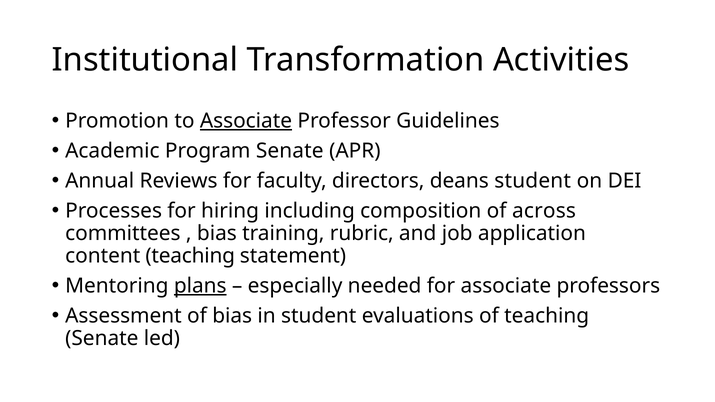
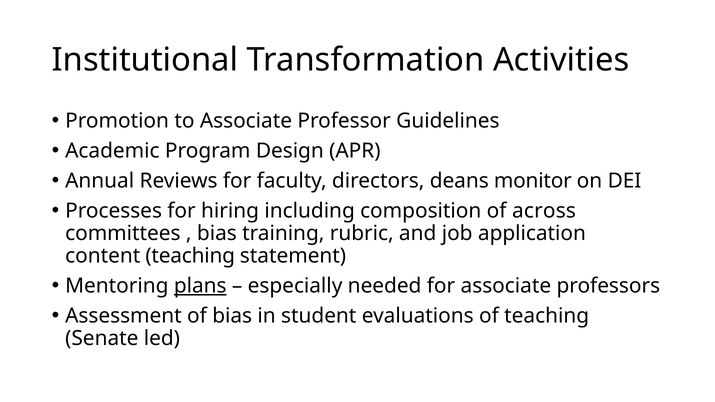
Associate underline: present -> none (246, 121)
Program Senate: Senate -> Design (290, 151)
deans student: student -> monitor (533, 181)
